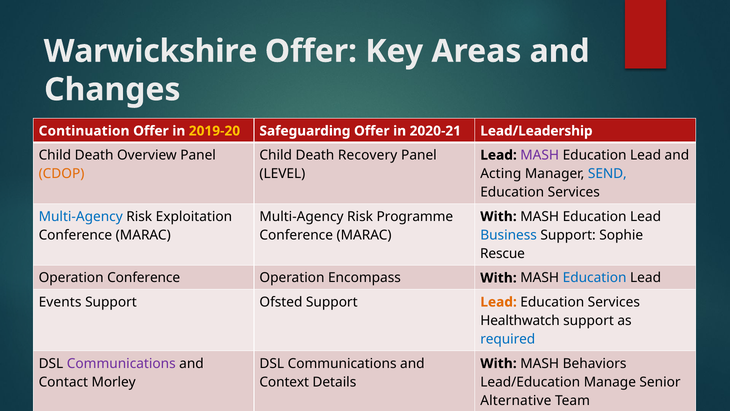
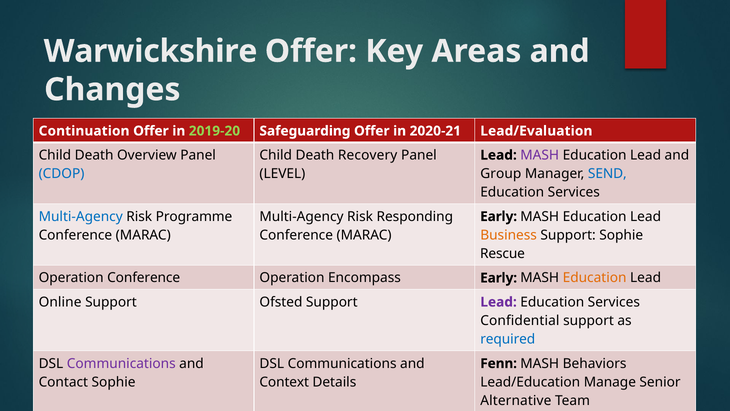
2019-20 colour: yellow -> light green (214, 131)
Lead/Leadership: Lead/Leadership -> Lead/Evaluation (536, 131)
CDOP colour: orange -> blue (62, 174)
Acting: Acting -> Group (501, 174)
Exploitation: Exploitation -> Programme (194, 216)
Programme: Programme -> Responding (415, 216)
With: With -> Early (499, 216)
Business colour: blue -> orange (509, 235)
Encompass With: With -> Early (499, 278)
Education colour: blue -> orange (595, 278)
Events: Events -> Online (60, 302)
Lead colour: orange -> purple (499, 302)
Healthwatch: Healthwatch -> Confidential (520, 320)
With: With -> Fenn (499, 363)
Contact Morley: Morley -> Sophie (114, 382)
